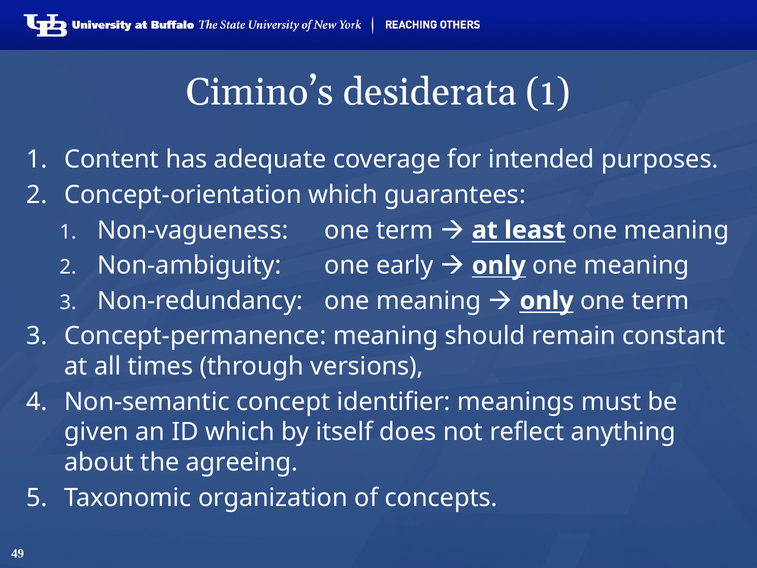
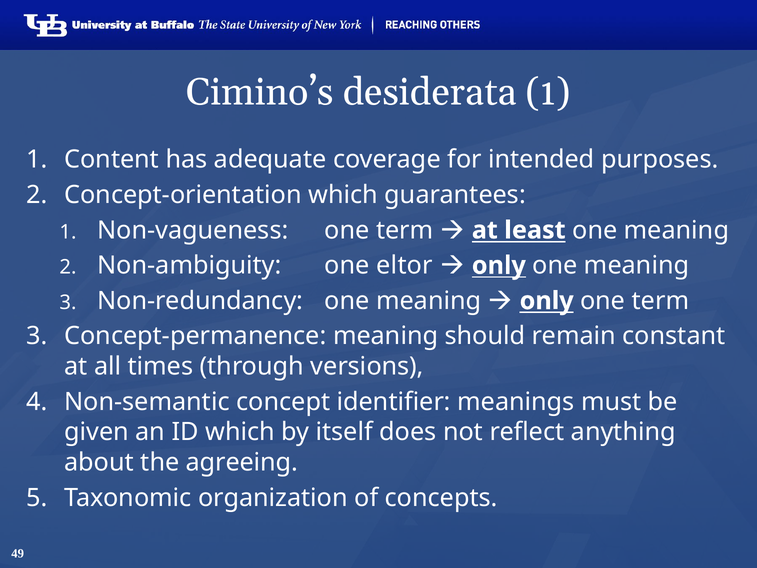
early: early -> eltor (405, 265)
